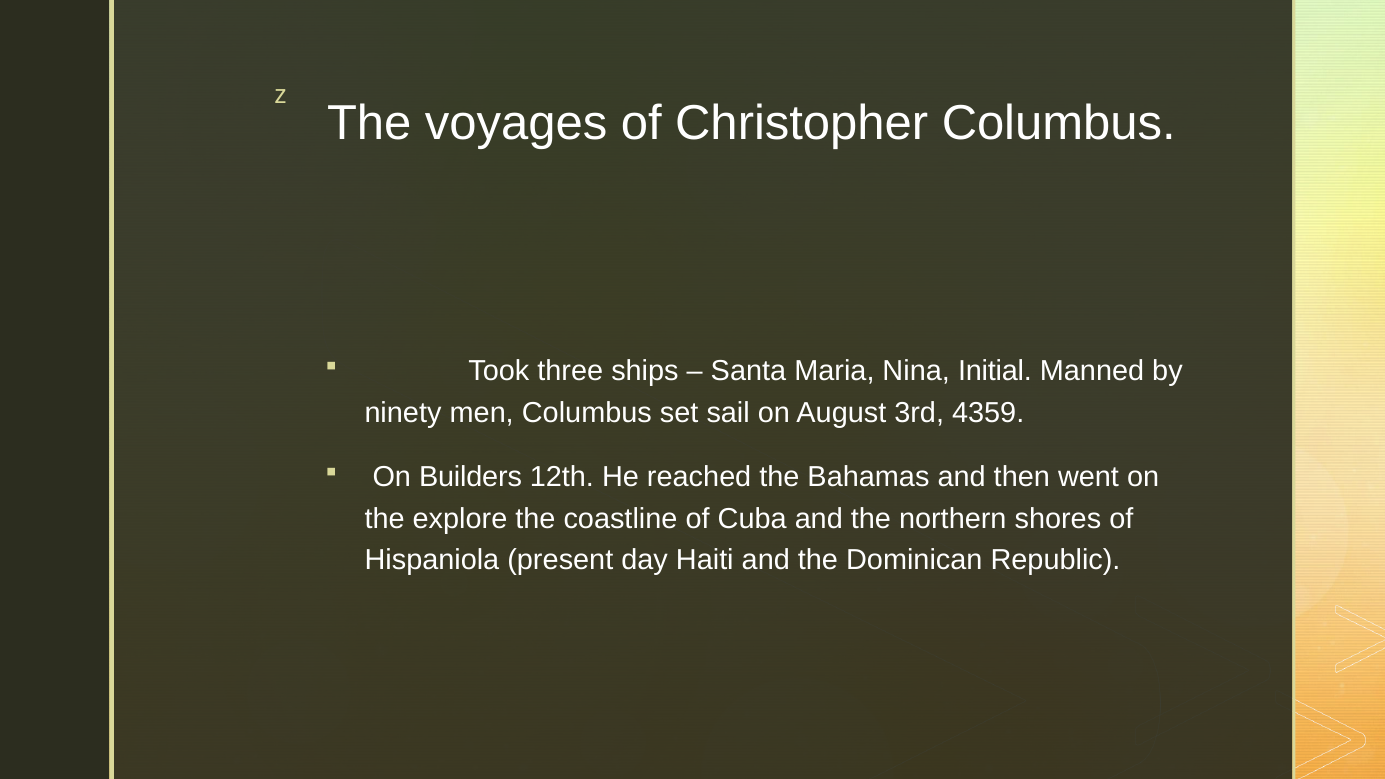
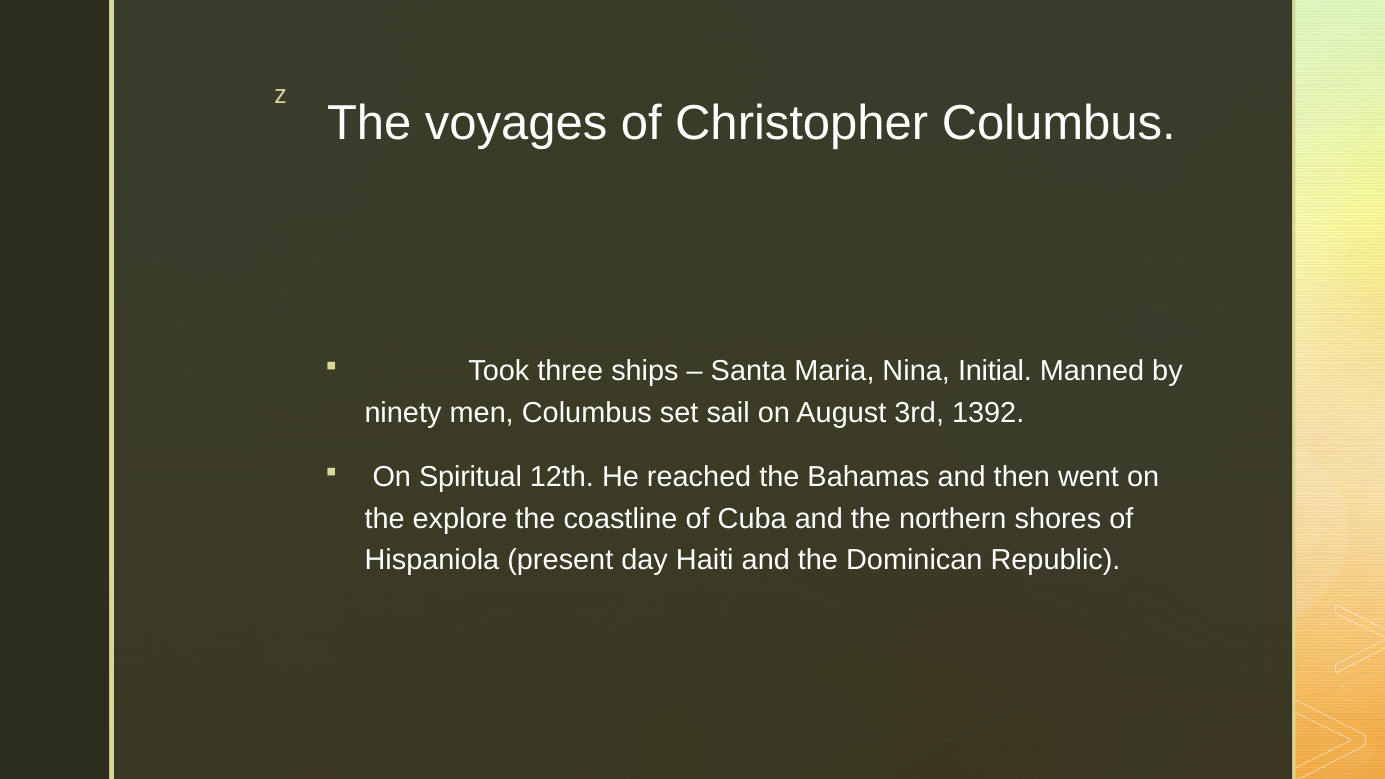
4359: 4359 -> 1392 (988, 413)
Builders: Builders -> Spiritual (471, 477)
